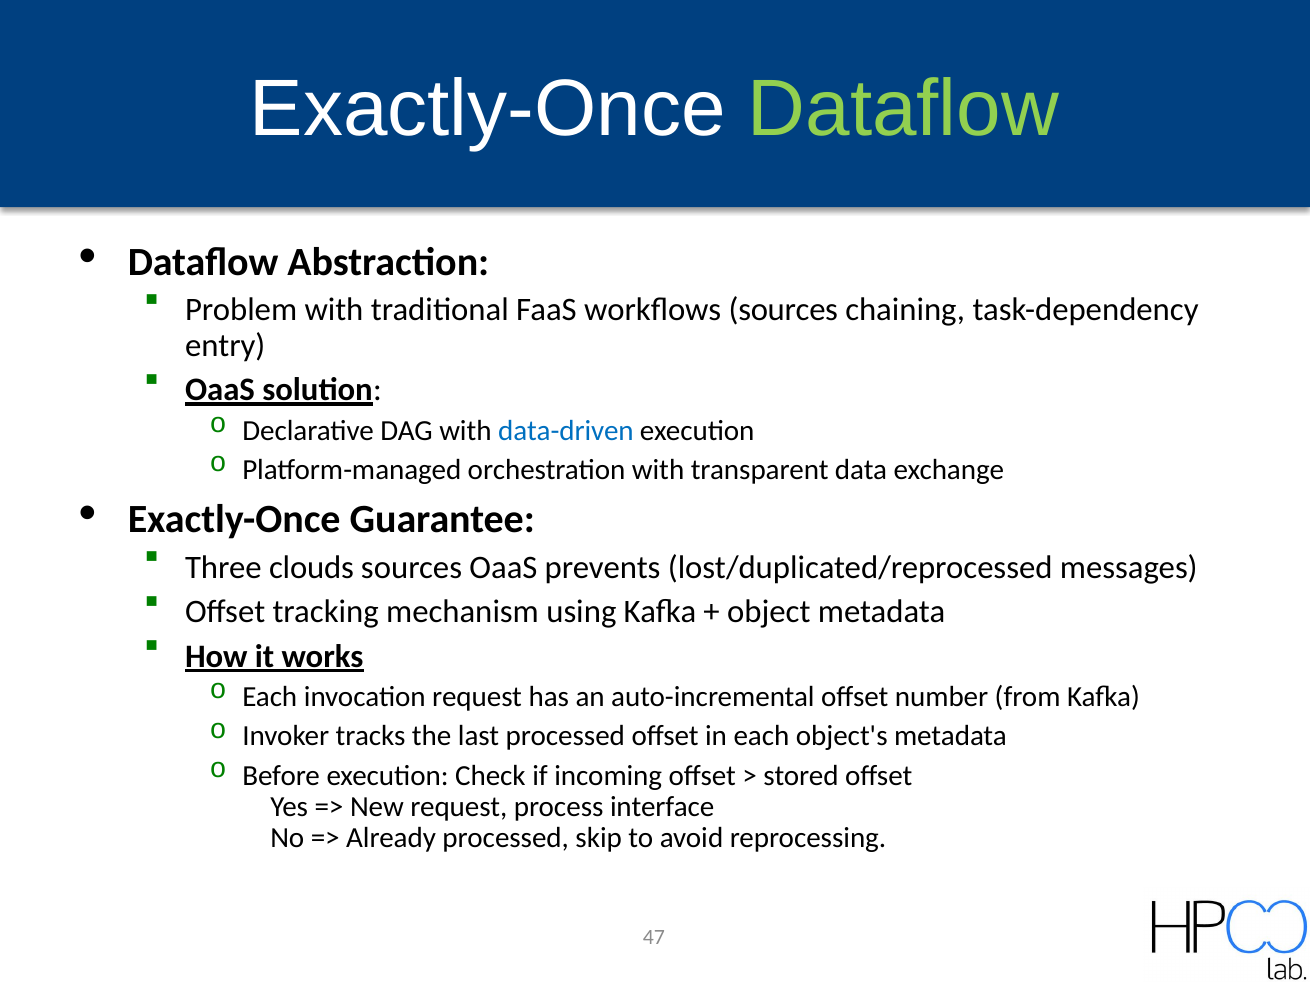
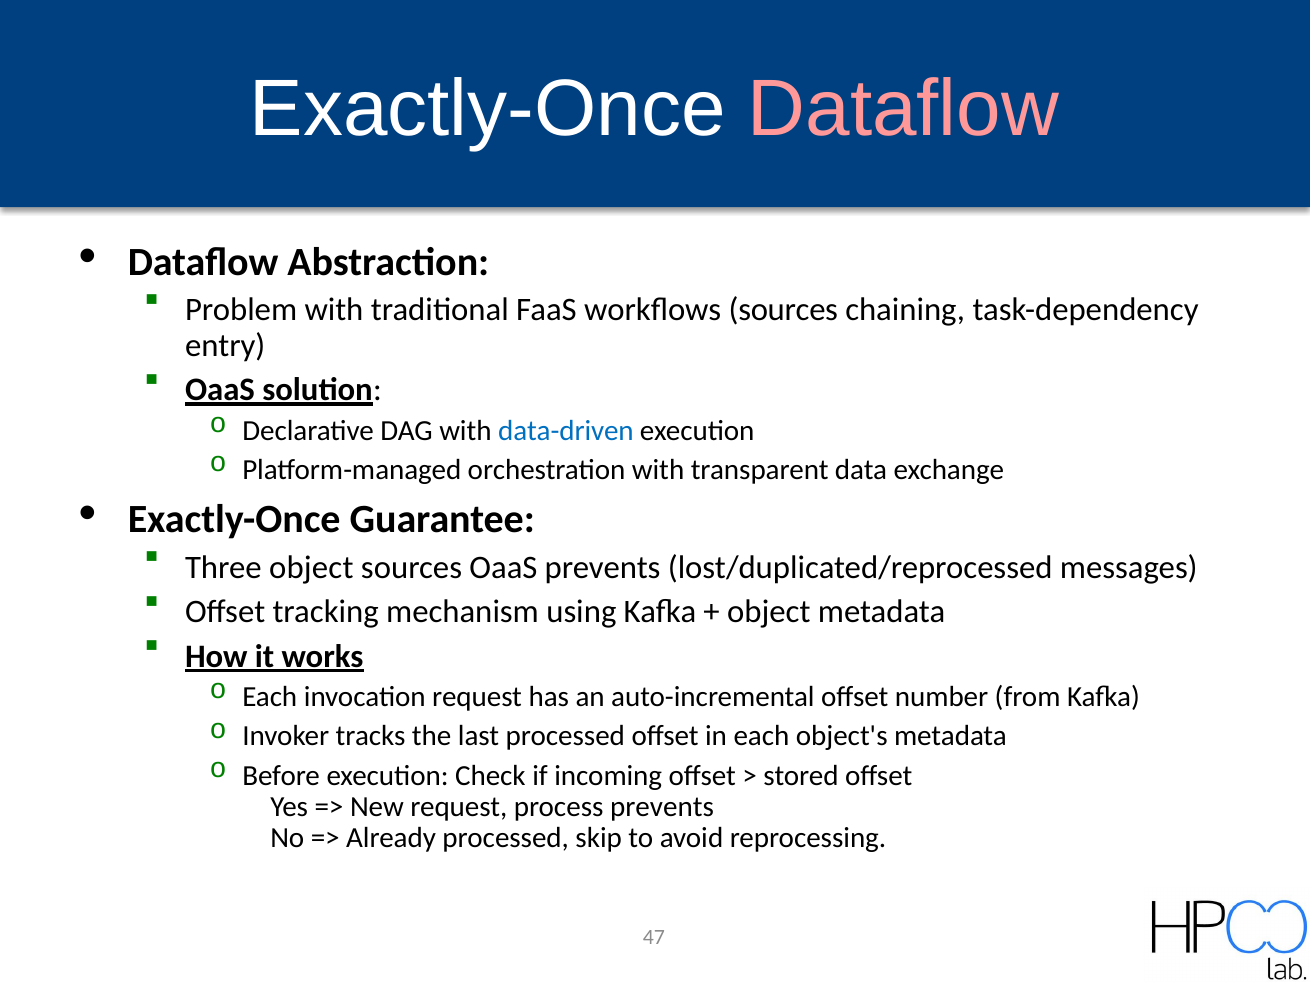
Dataflow colour: light green -> pink (903, 109)
Three clouds: clouds -> object (311, 568)
process interface: interface -> prevents (662, 807)
